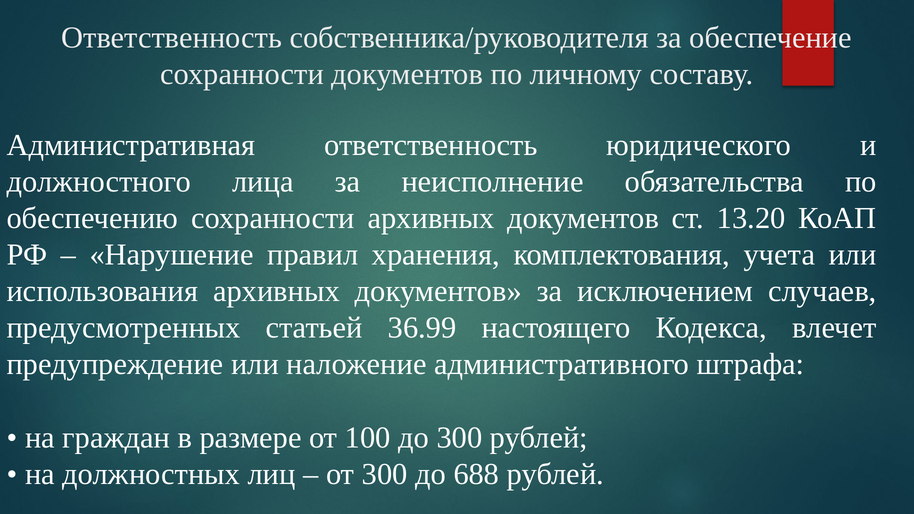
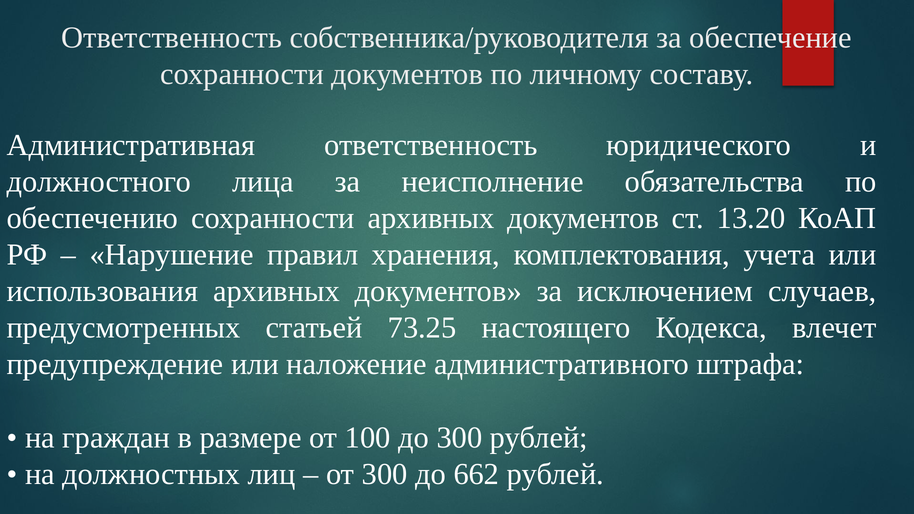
36.99: 36.99 -> 73.25 (422, 328)
688: 688 -> 662 (476, 474)
